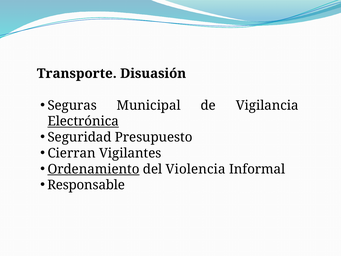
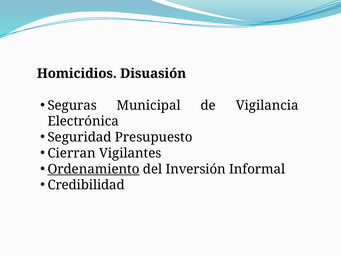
Transporte: Transporte -> Homicidios (77, 73)
Electrónica underline: present -> none (83, 121)
Violencia: Violencia -> Inversión (196, 169)
Responsable: Responsable -> Credibilidad (86, 185)
